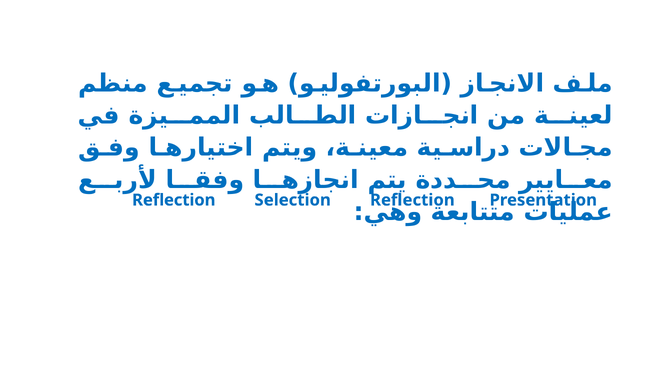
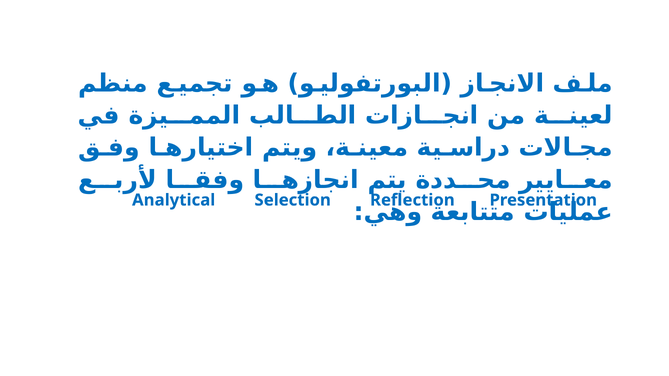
Reflection: Reflection -> Analytical (174, 200)
